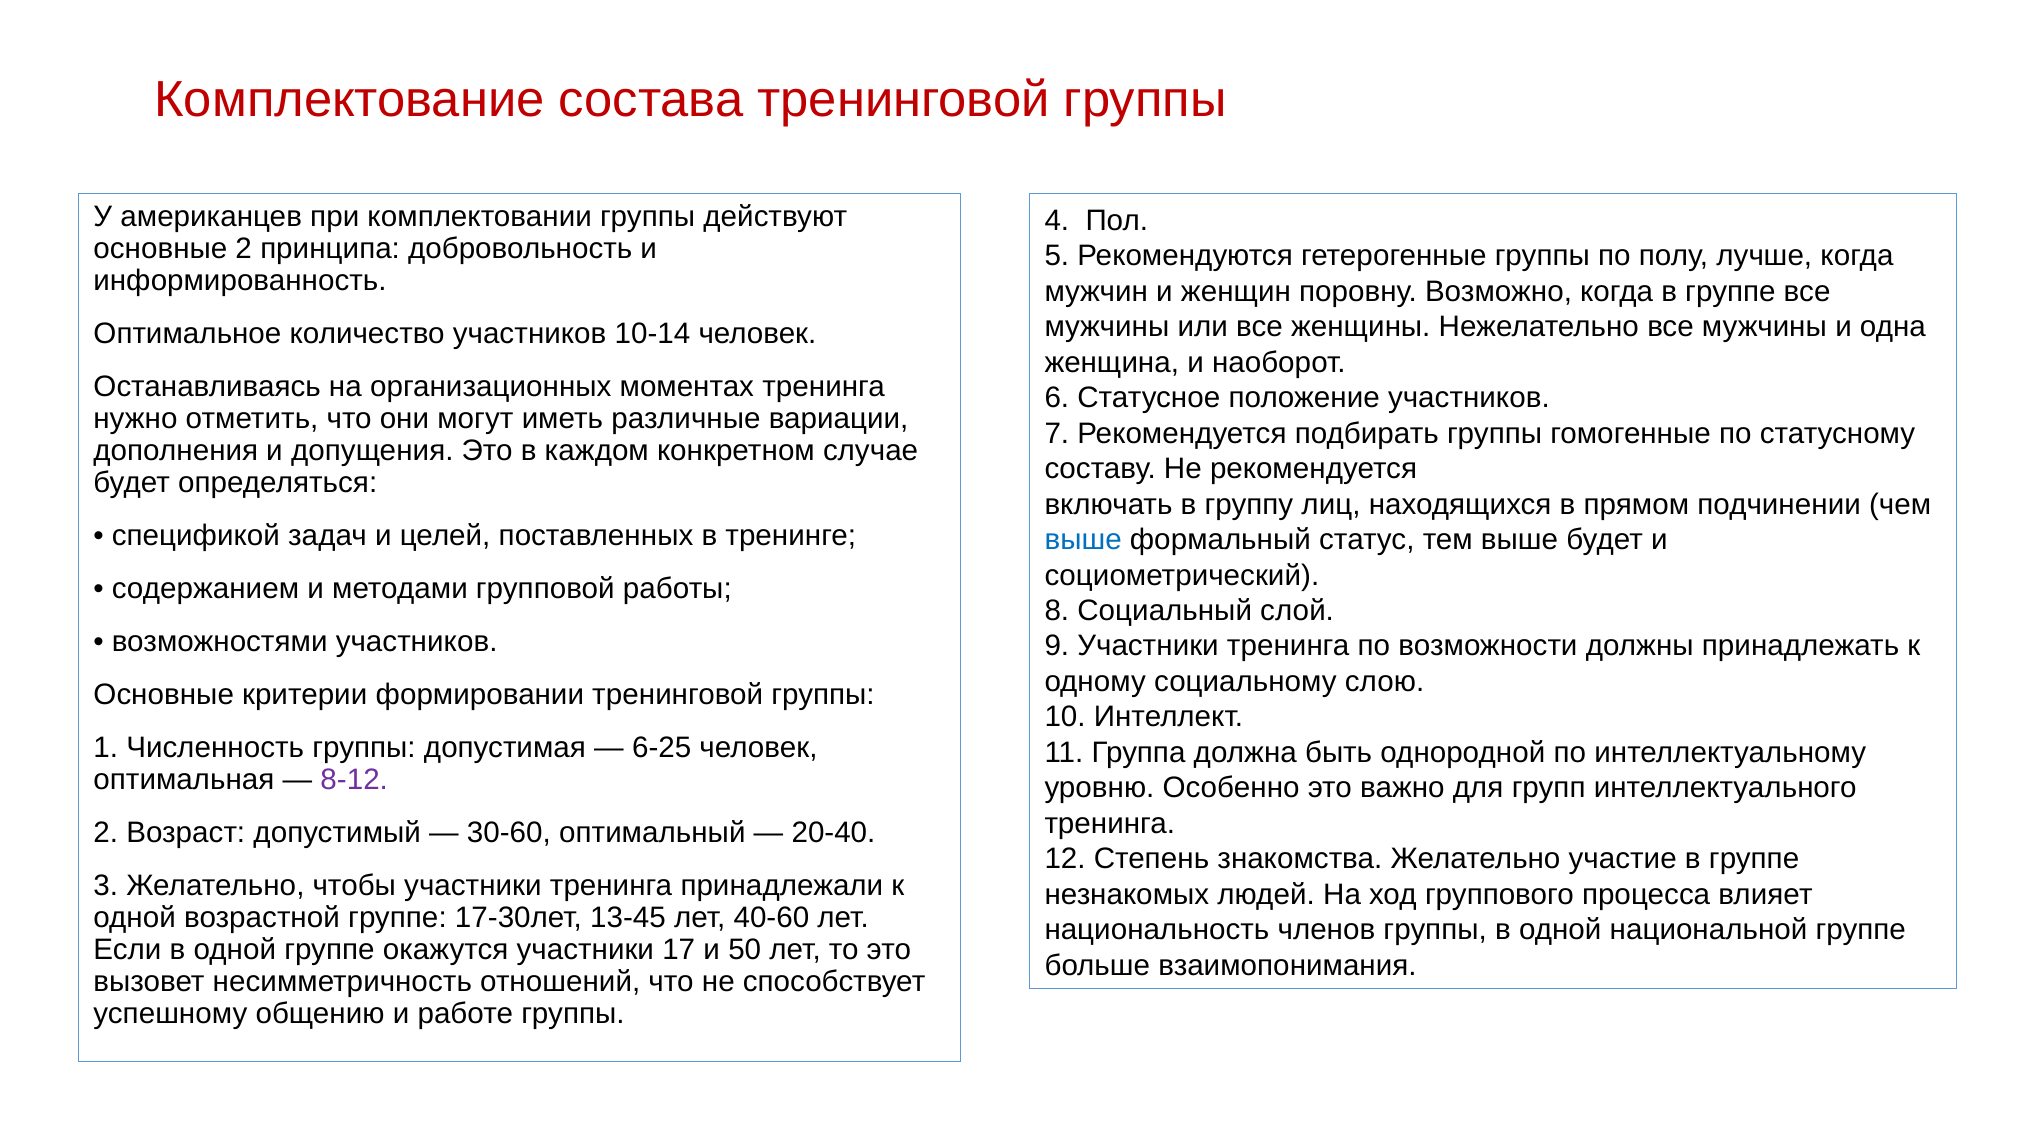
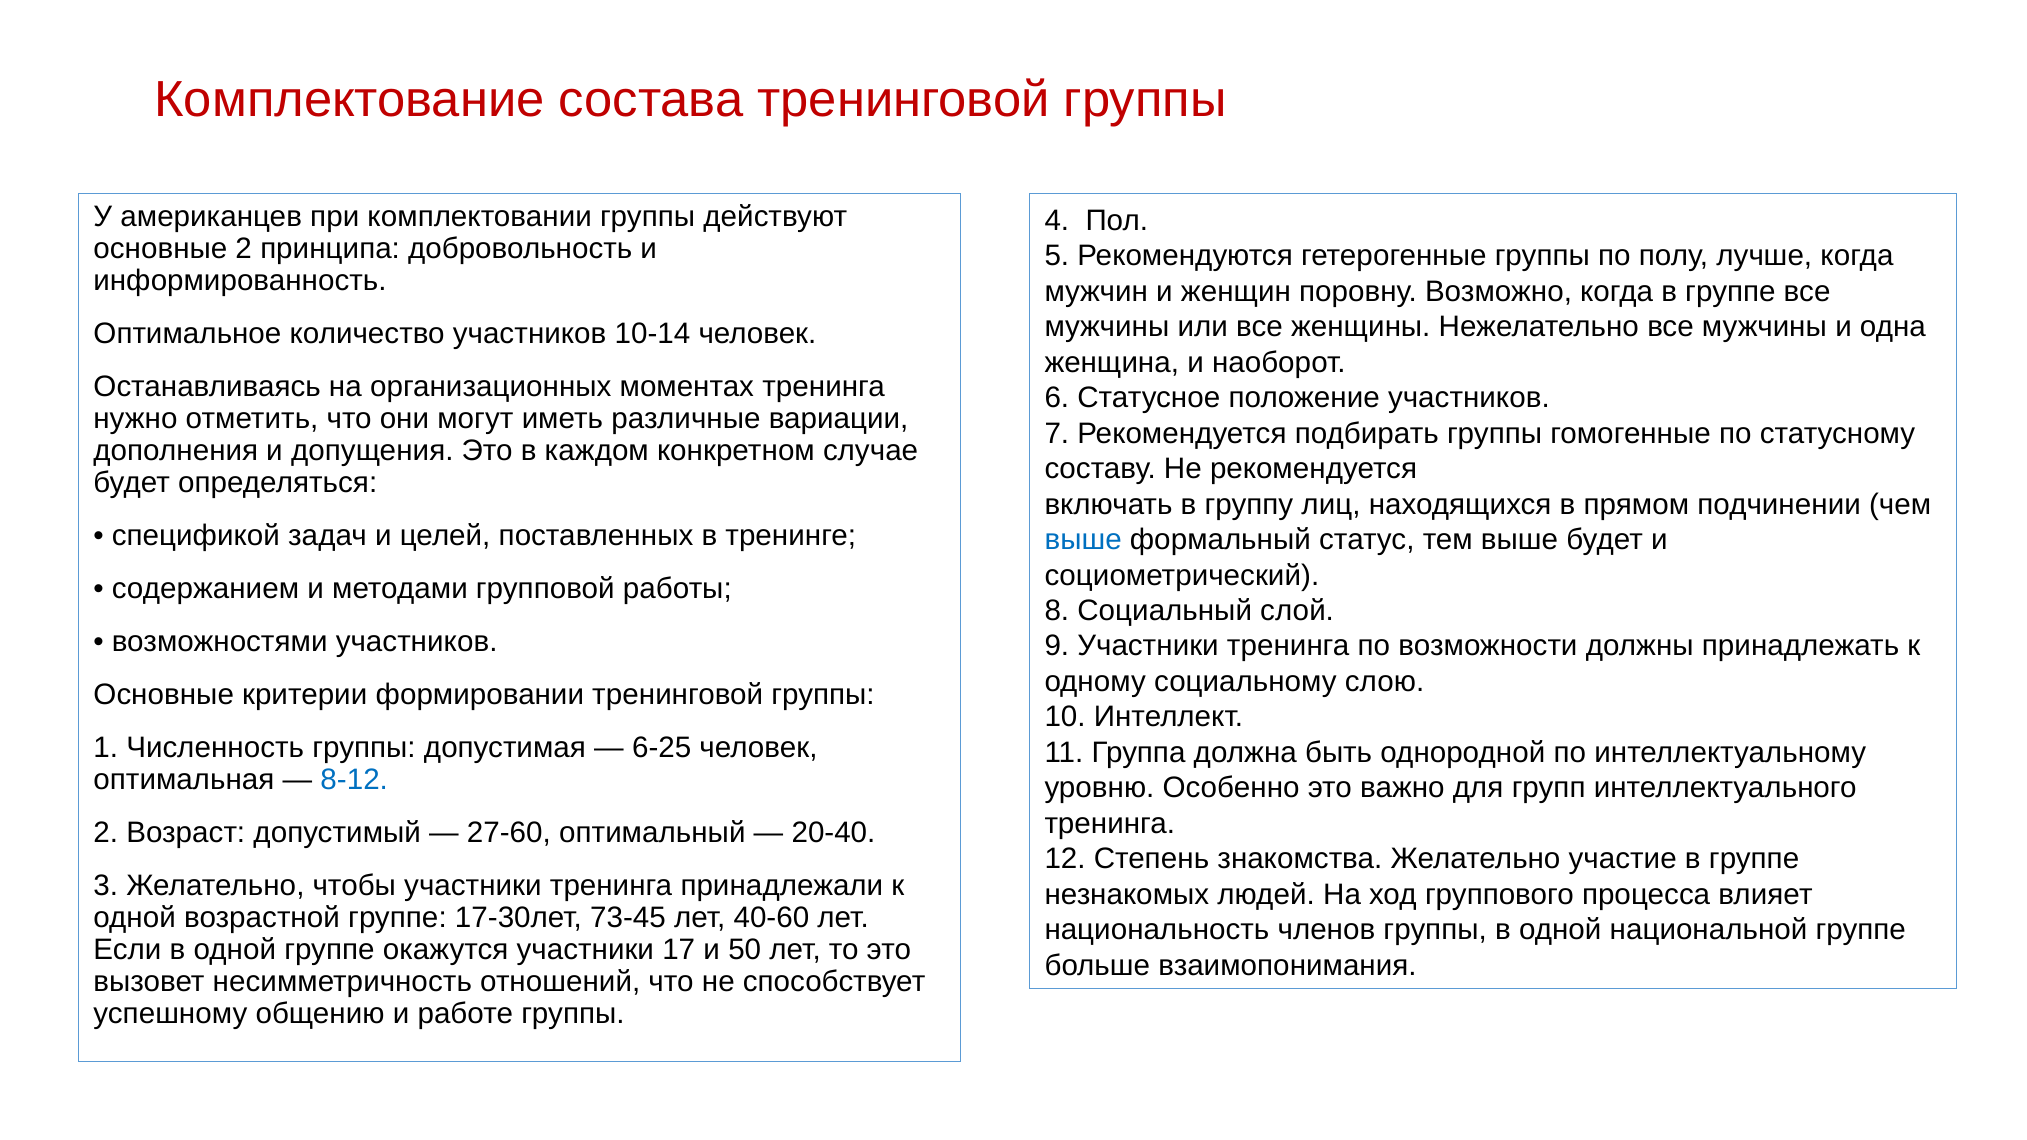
8-12 colour: purple -> blue (354, 780)
30-60: 30-60 -> 27-60 (509, 833)
13-45: 13-45 -> 73-45 (628, 918)
